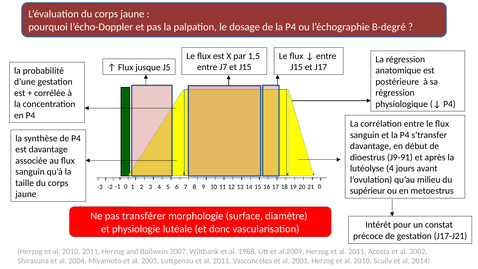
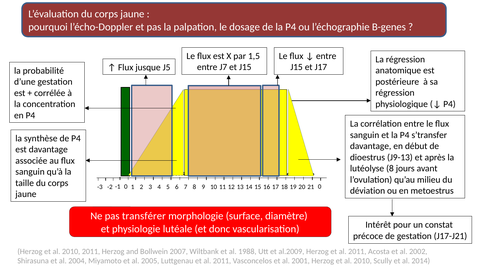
B-degré: B-degré -> B-genes (389, 27)
J9-91: J9-91 -> J9-13 (400, 157)
lutéolyse 4: 4 -> 8 (390, 168)
supérieur: supérieur -> déviation (368, 191)
